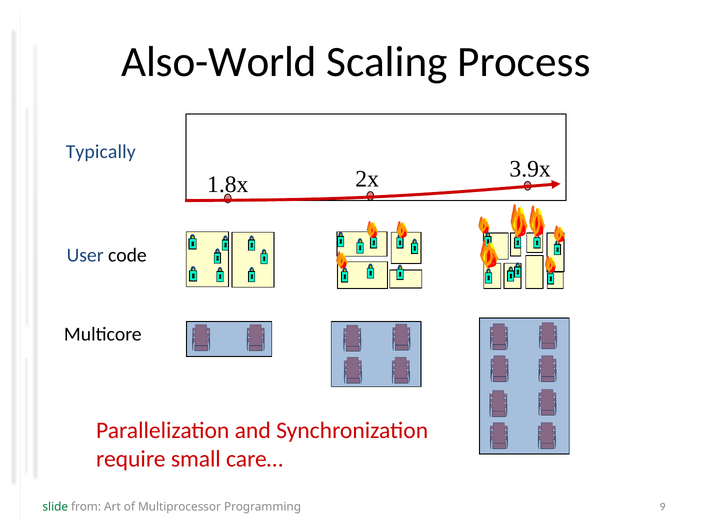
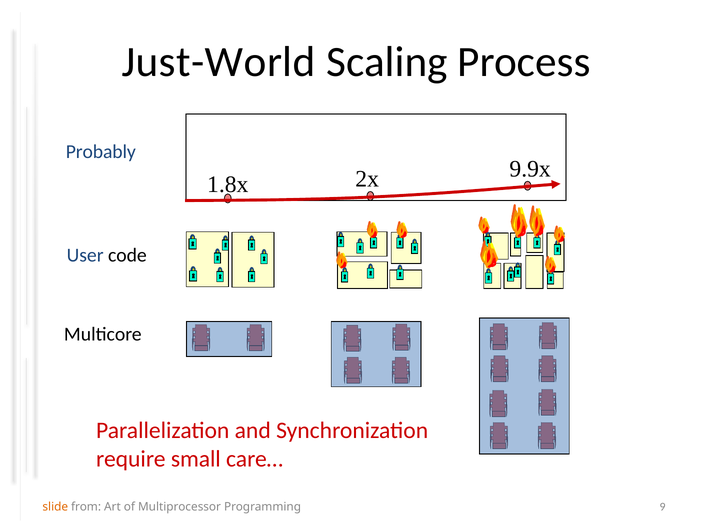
Also-World: Also-World -> Just-World (219, 62)
Typically: Typically -> Probably (101, 152)
3.9x: 3.9x -> 9.9x (530, 169)
slide colour: green -> orange (55, 507)
